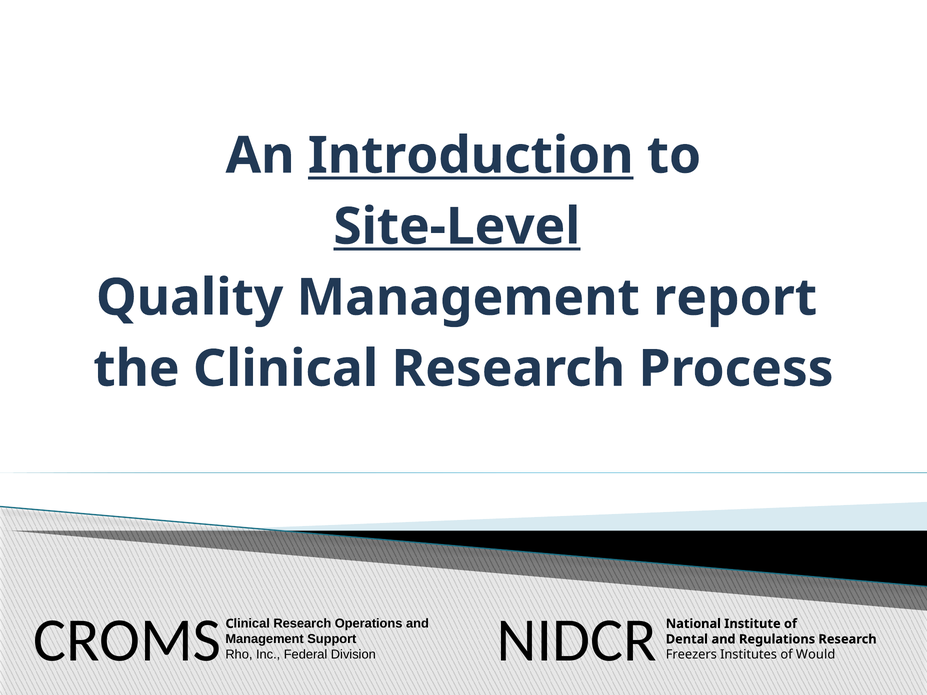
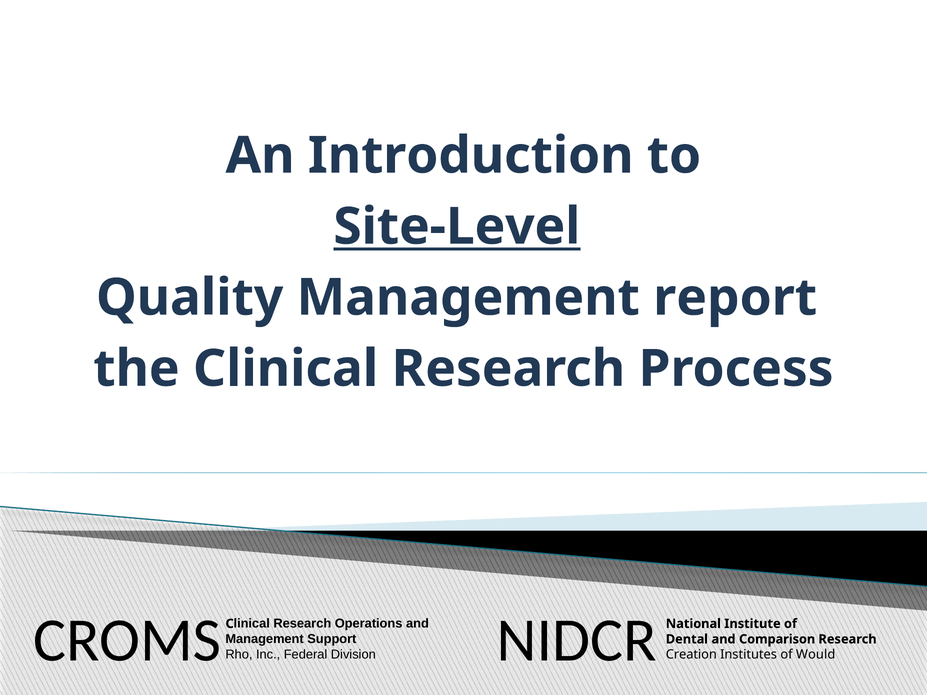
Introduction underline: present -> none (471, 156)
Regulations: Regulations -> Comparison (777, 639)
Freezers: Freezers -> Creation (691, 655)
